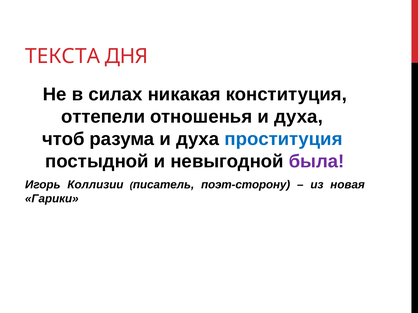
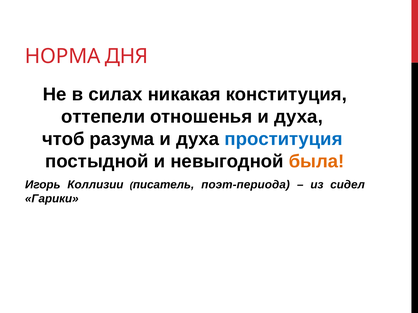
ТЕКСТА: ТЕКСТА -> НОРМА (63, 56)
была colour: purple -> orange (317, 162)
поэт-сторону: поэт-сторону -> поэт-периода (246, 185)
новая: новая -> сидел (348, 185)
